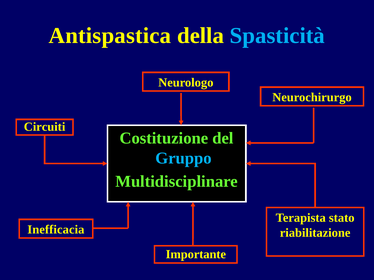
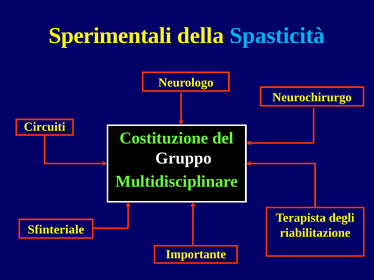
Antispastica: Antispastica -> Sperimentali (110, 36)
Gruppo colour: light blue -> white (184, 158)
stato: stato -> degli (342, 218)
Inefficacia: Inefficacia -> Sfinteriale (56, 230)
